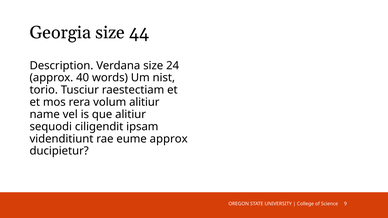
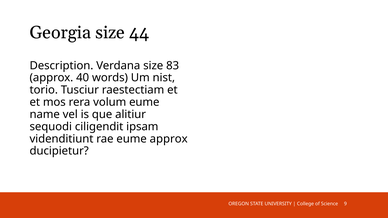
24: 24 -> 83 (173, 66)
volum alitiur: alitiur -> eume (144, 102)
